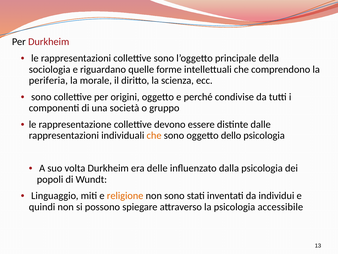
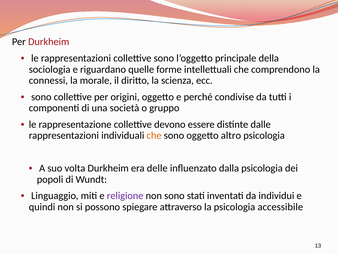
periferia: periferia -> connessi (48, 80)
dello: dello -> altro (231, 135)
religione colour: orange -> purple (125, 195)
